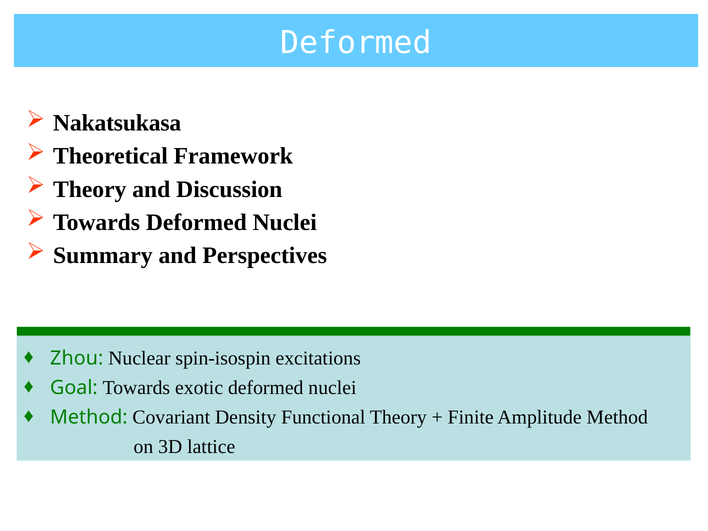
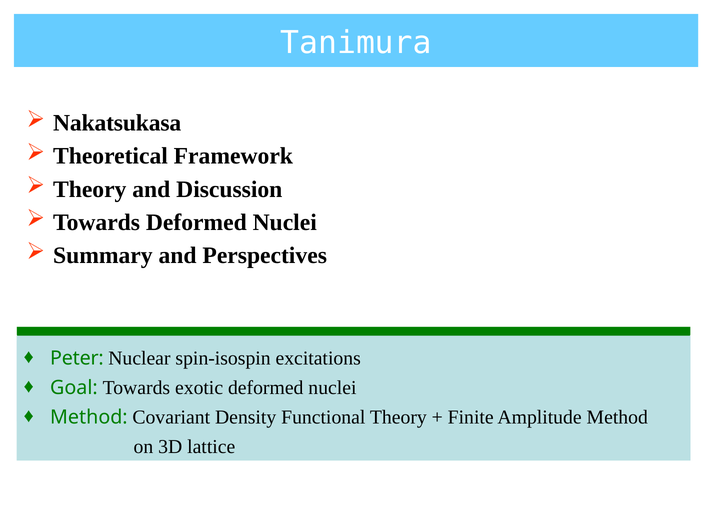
Deformed: Deformed -> Tanimura (356, 43)
Zhou: Zhou -> Peter (77, 358)
